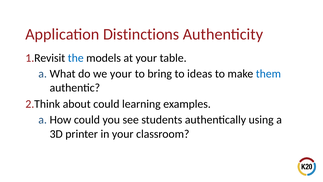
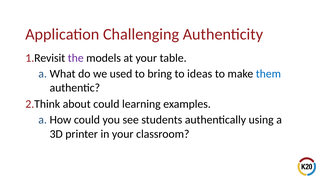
Distinctions: Distinctions -> Challenging (141, 34)
the colour: blue -> purple (76, 58)
we your: your -> used (121, 74)
